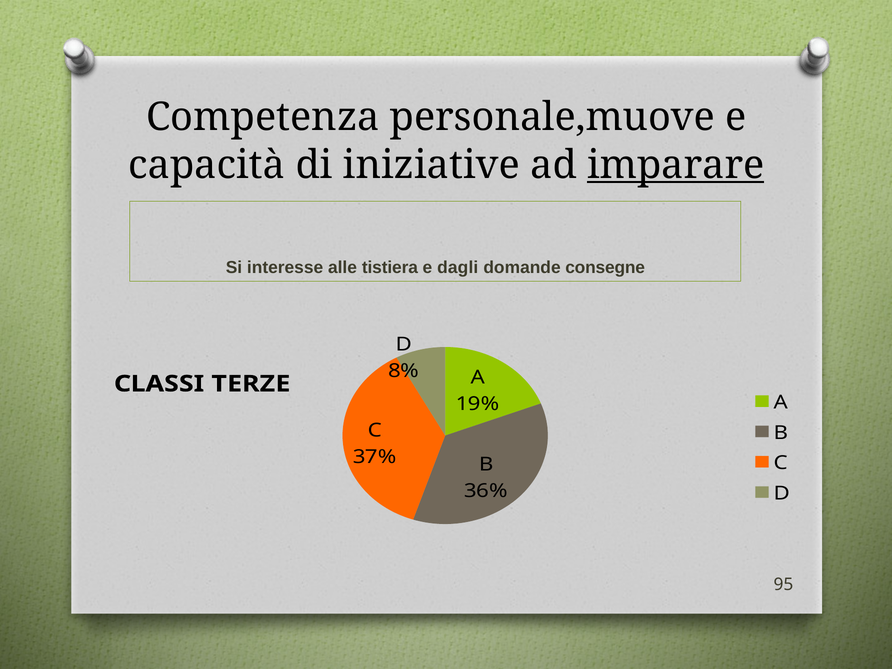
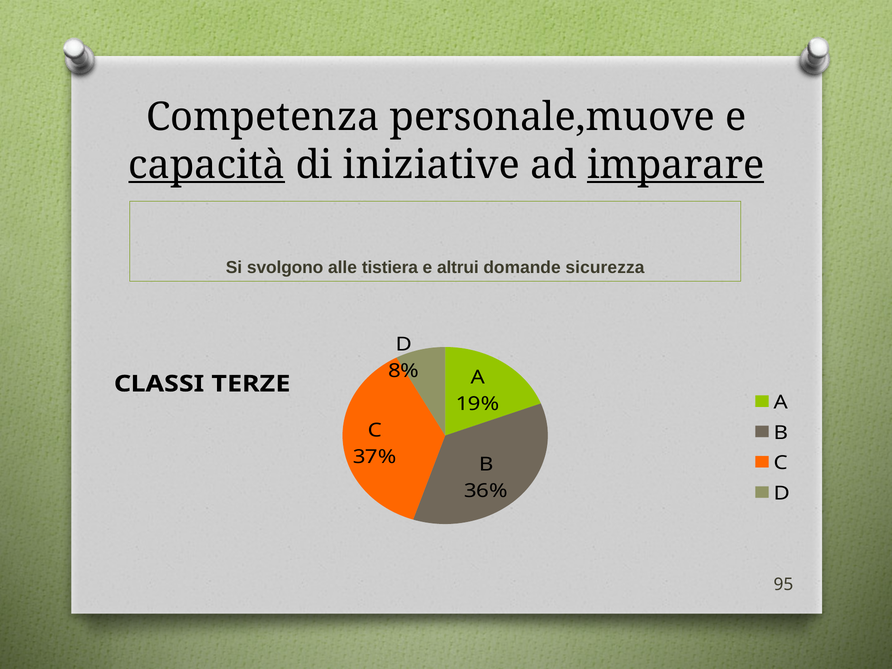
capacità underline: none -> present (207, 165)
interesse: interesse -> svolgono (285, 267)
dagli: dagli -> altrui (458, 267)
consegne: consegne -> sicurezza (605, 267)
